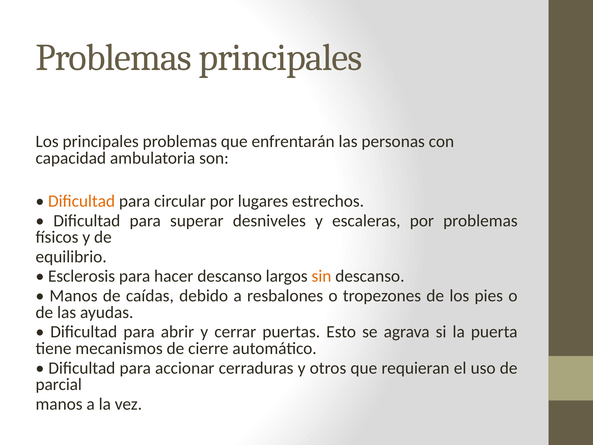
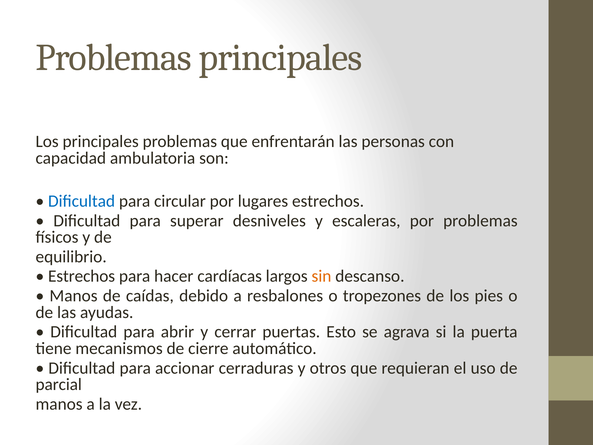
Diﬁcultad colour: orange -> blue (82, 201)
Esclerosis: Esclerosis -> Estrechos (82, 276)
hacer descanso: descanso -> cardíacas (230, 276)
